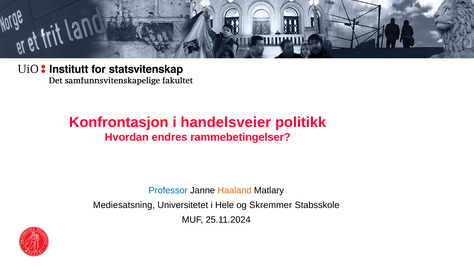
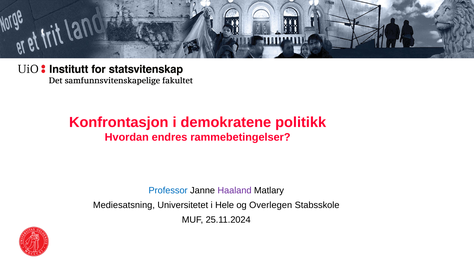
handelsveier: handelsveier -> demokratene (226, 122)
Haaland colour: orange -> purple (235, 190)
Skremmer: Skremmer -> Overlegen (271, 205)
